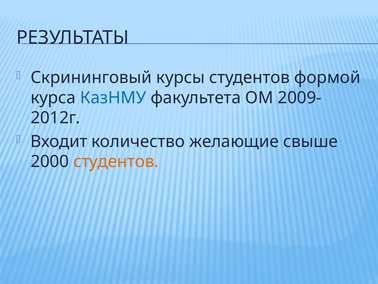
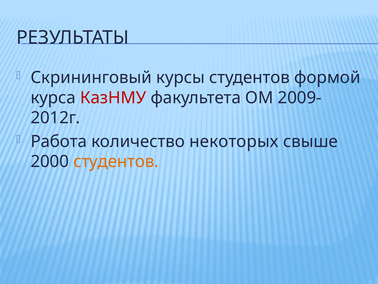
КазНМУ colour: blue -> red (113, 98)
Входит: Входит -> Работа (59, 141)
желающие: желающие -> некоторых (234, 141)
